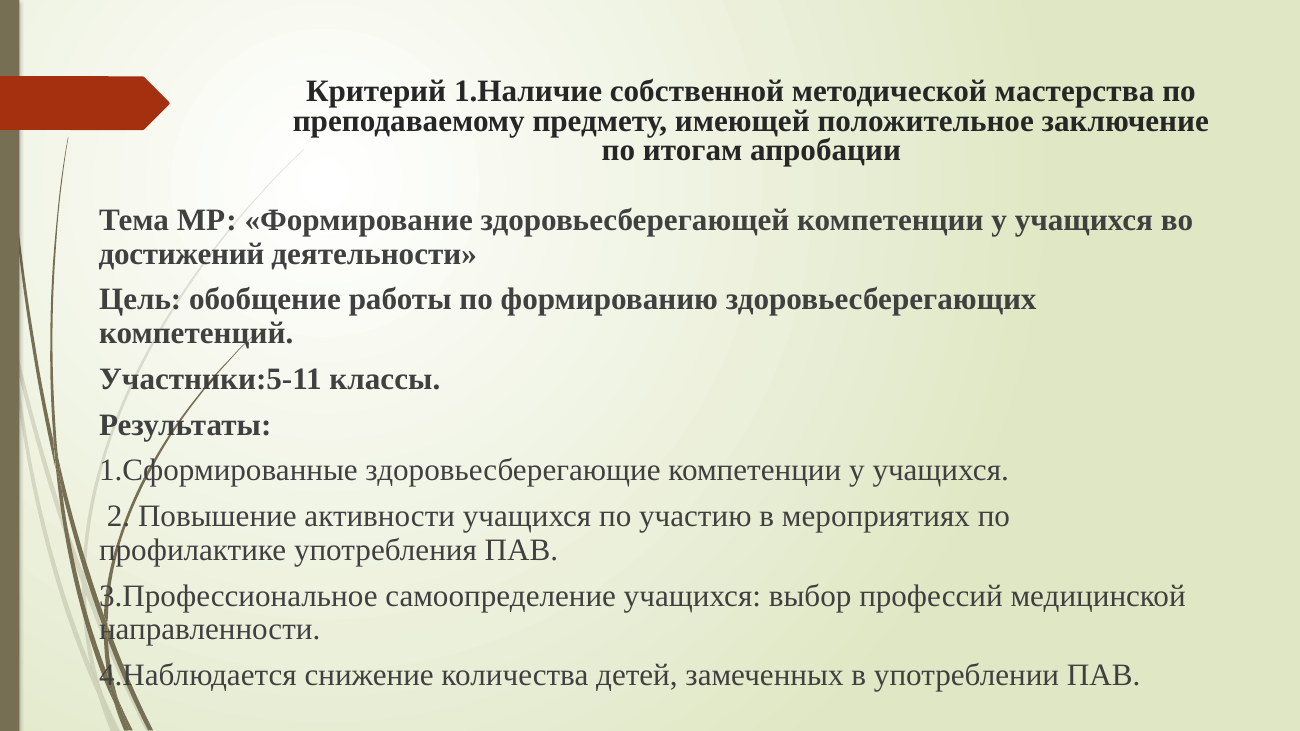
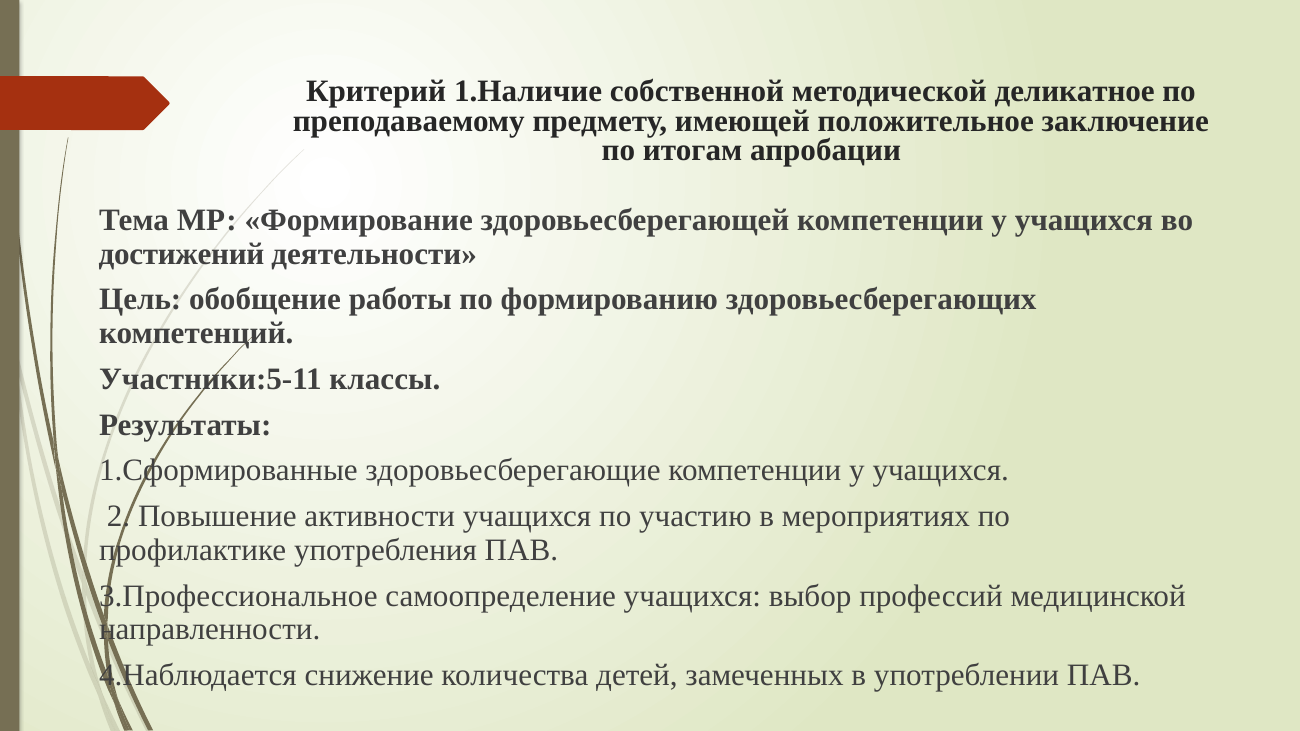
мастерства: мастерства -> деликатное (1075, 91)
